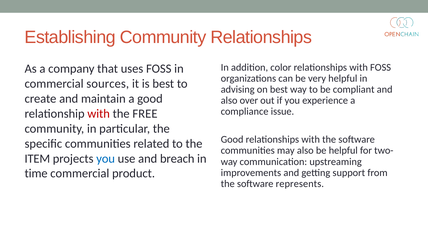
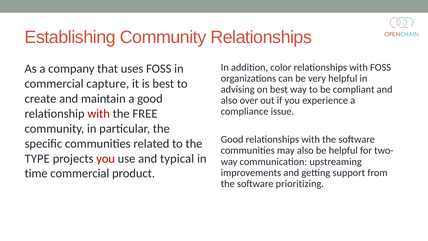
sources: sources -> capture (108, 84)
ITEM: ITEM -> TYPE (37, 158)
you colour: blue -> red (106, 158)
breach: breach -> typical (177, 158)
represents: represents -> prioritizing (300, 184)
